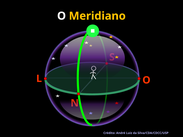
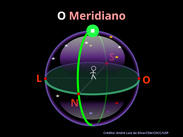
Meridiano colour: yellow -> pink (97, 16)
